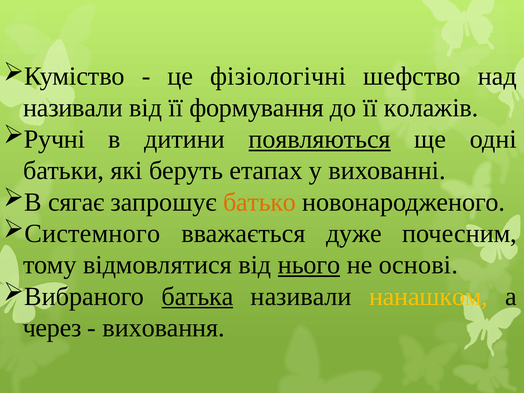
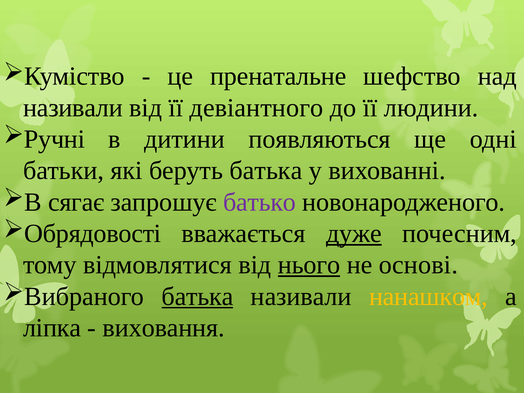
фізіологічні: фізіологічні -> пренатальне (278, 76)
формування: формування -> девіантного (256, 108)
колажів: колажів -> людини (431, 108)
появляються underline: present -> none (320, 139)
беруть етапах: етапах -> батька (266, 171)
батько colour: orange -> purple (260, 202)
Системного: Системного -> Обрядовості (93, 234)
дуже underline: none -> present (354, 234)
через: через -> ліпка (52, 328)
